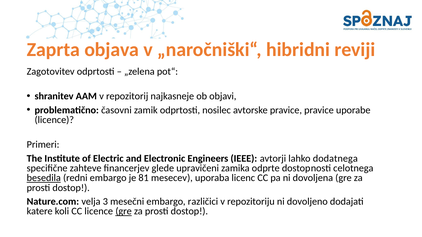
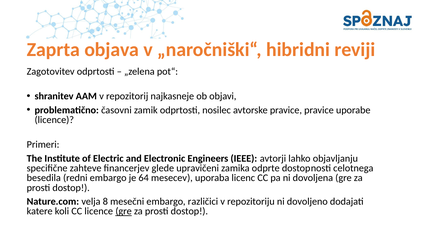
dodatnega: dodatnega -> objavljanju (335, 159)
besedila underline: present -> none (44, 178)
81: 81 -> 64 (144, 178)
3: 3 -> 8 (105, 202)
